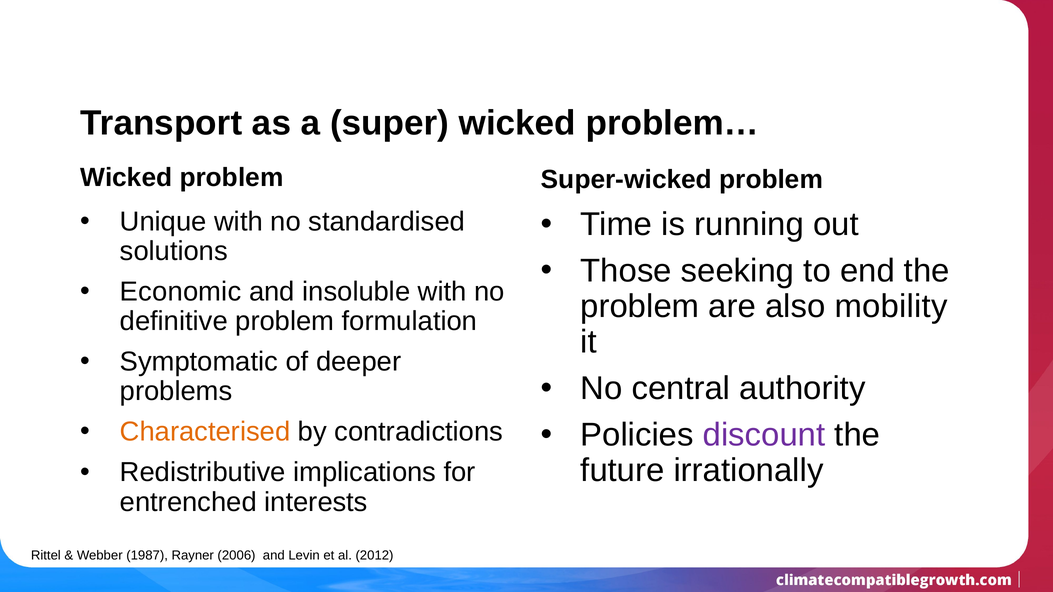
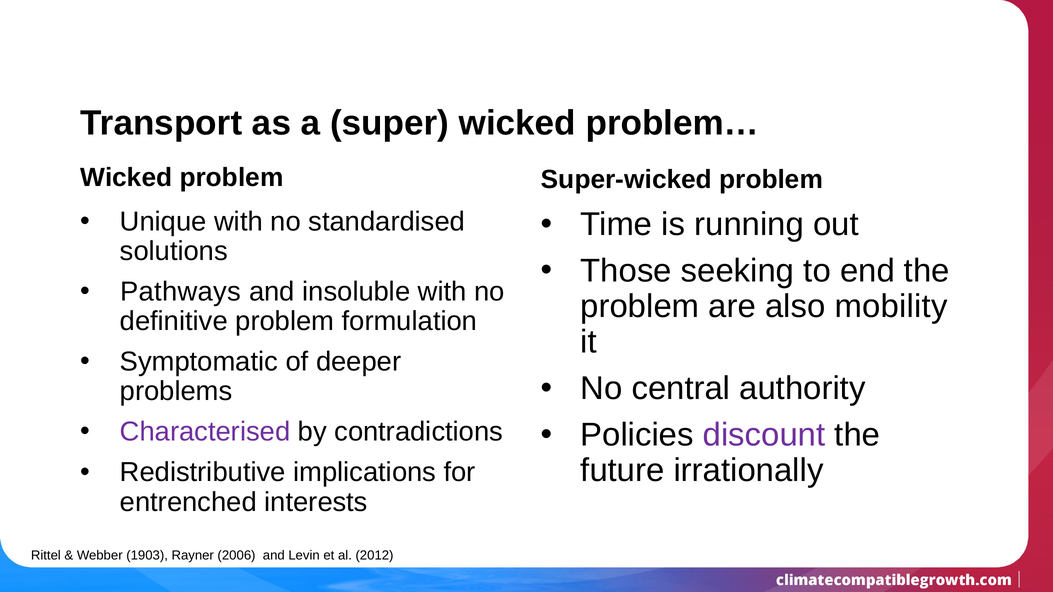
Economic: Economic -> Pathways (181, 292)
Characterised colour: orange -> purple (205, 432)
1987: 1987 -> 1903 (147, 556)
